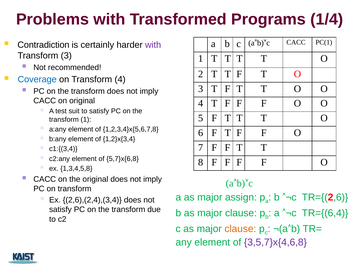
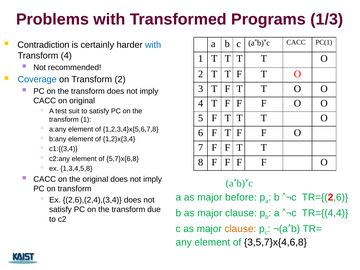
1/4: 1/4 -> 1/3 (327, 19)
with colour: purple -> blue (153, 45)
Transform 3: 3 -> 4 (66, 56)
Transform 4: 4 -> 2 (120, 79)
assign: assign -> before (241, 197)
TR={(6,4: TR={(6,4 -> TR={(4,4 (325, 213)
3,5,7}x{4,6,8 colour: purple -> black (275, 242)
